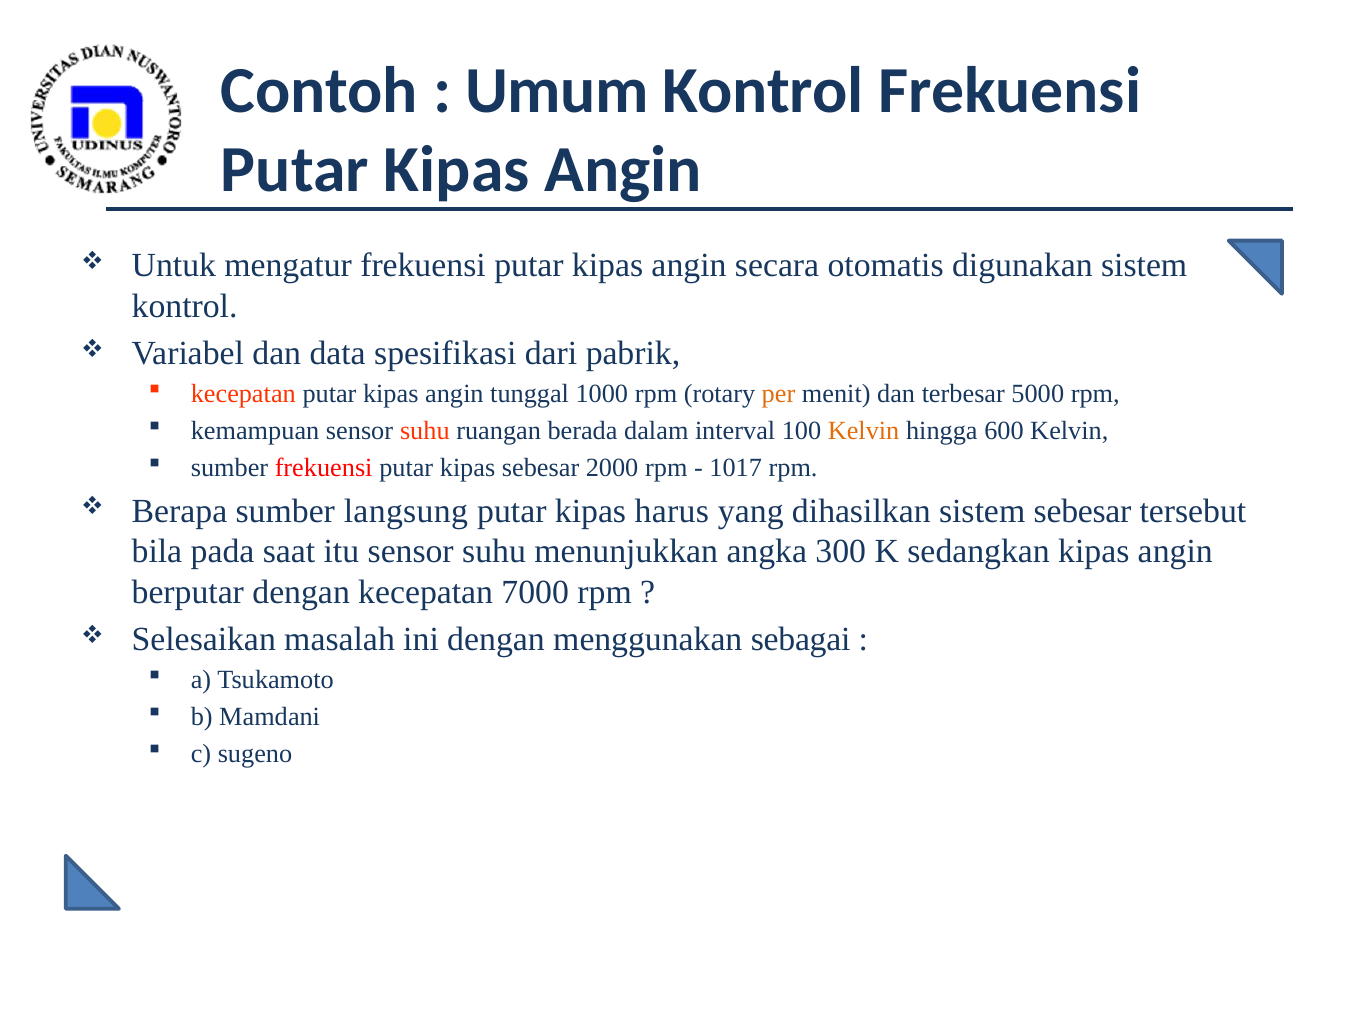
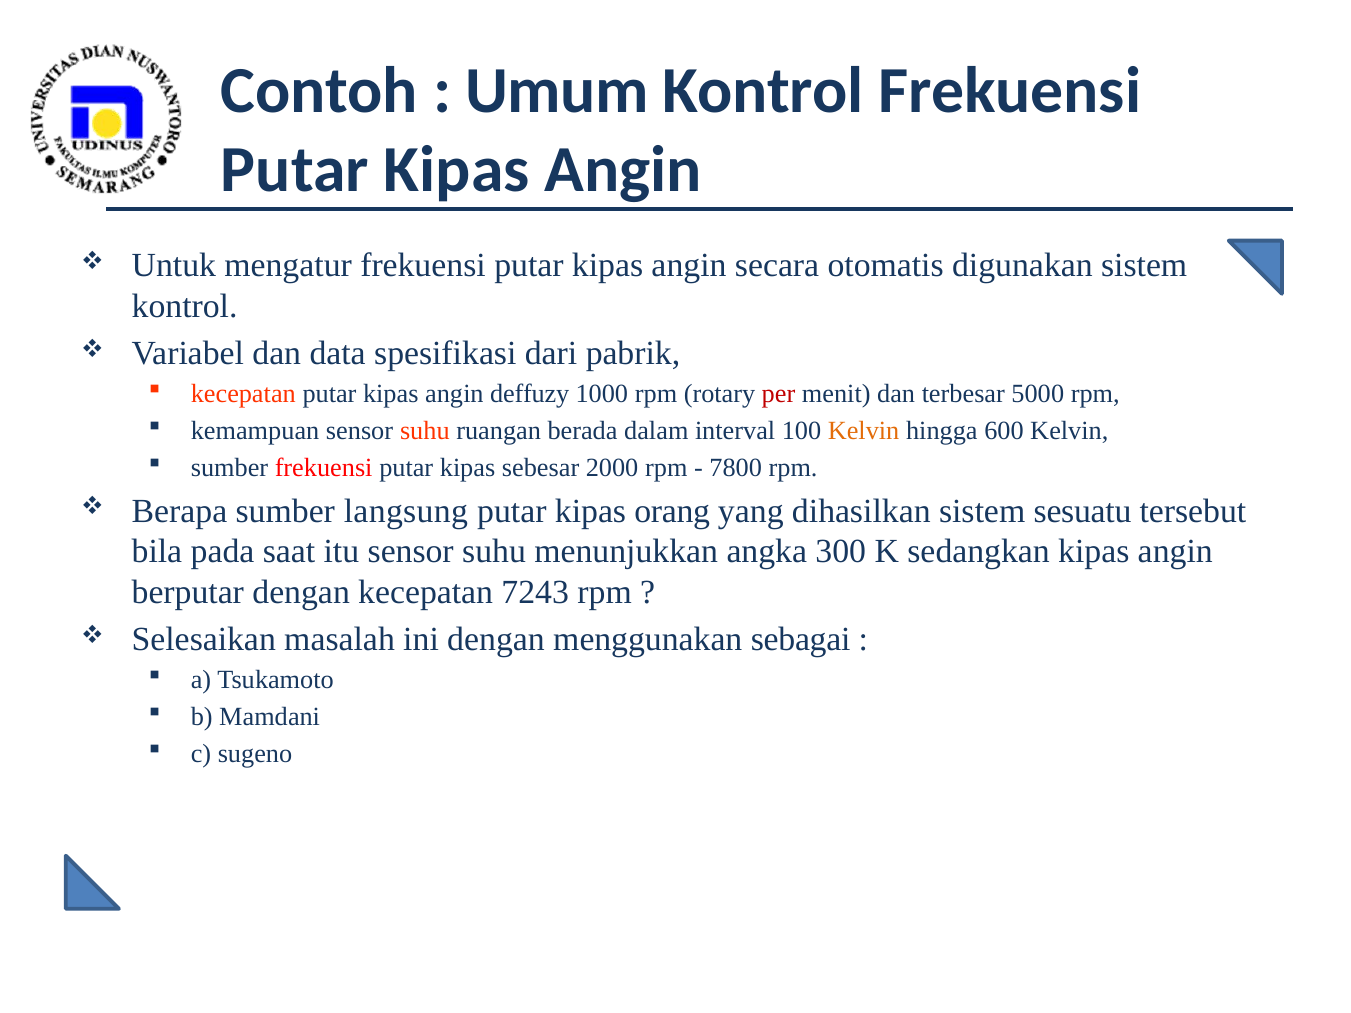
tunggal: tunggal -> deffuzy (530, 394)
per colour: orange -> red (779, 394)
1017: 1017 -> 7800 (736, 468)
harus: harus -> orang (672, 511)
sistem sebesar: sebesar -> sesuatu (1083, 511)
7000: 7000 -> 7243 (535, 592)
